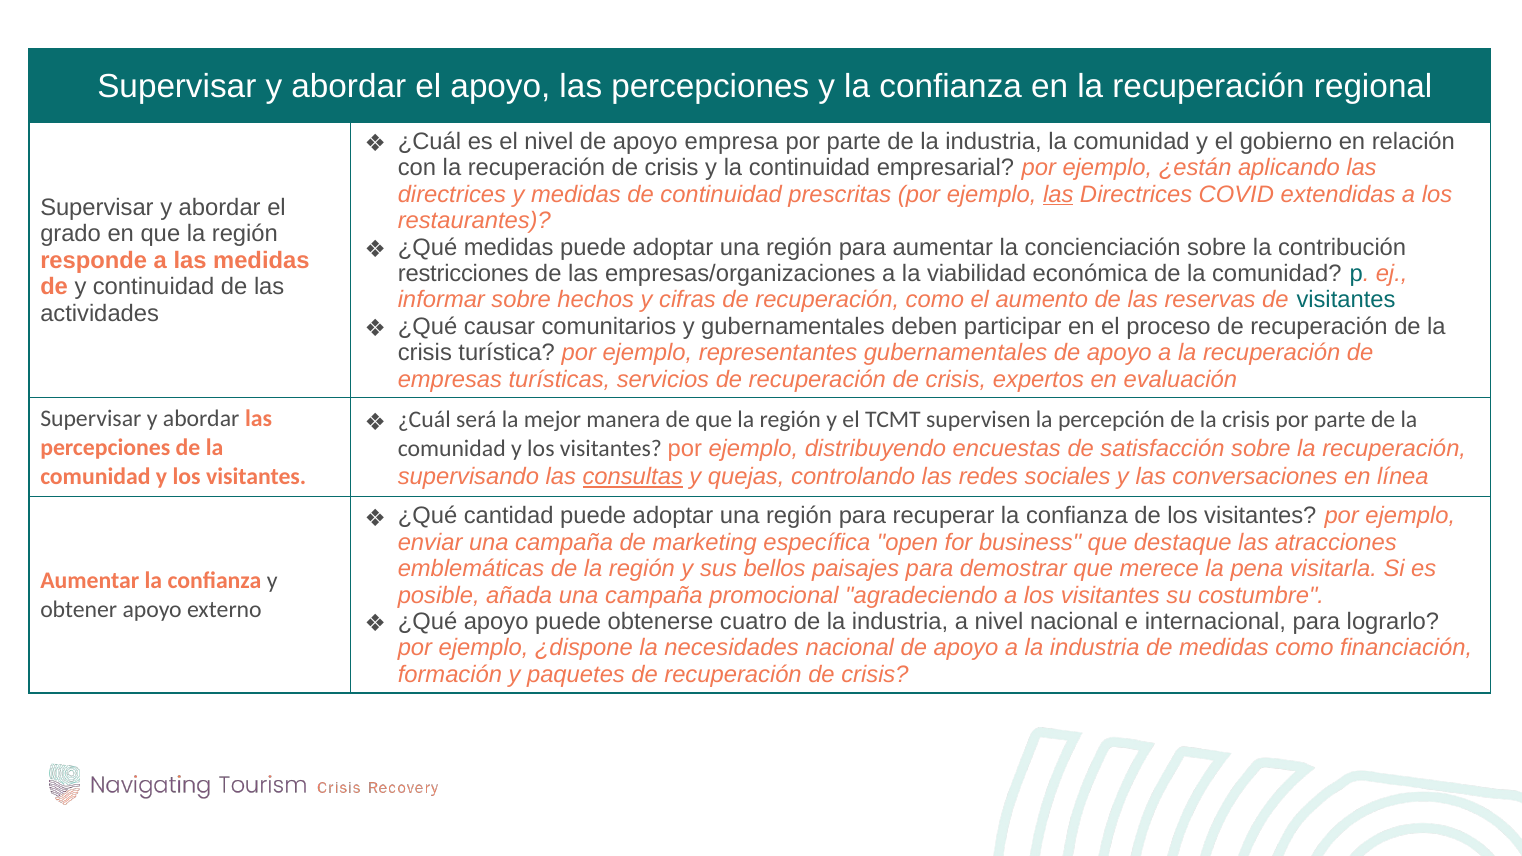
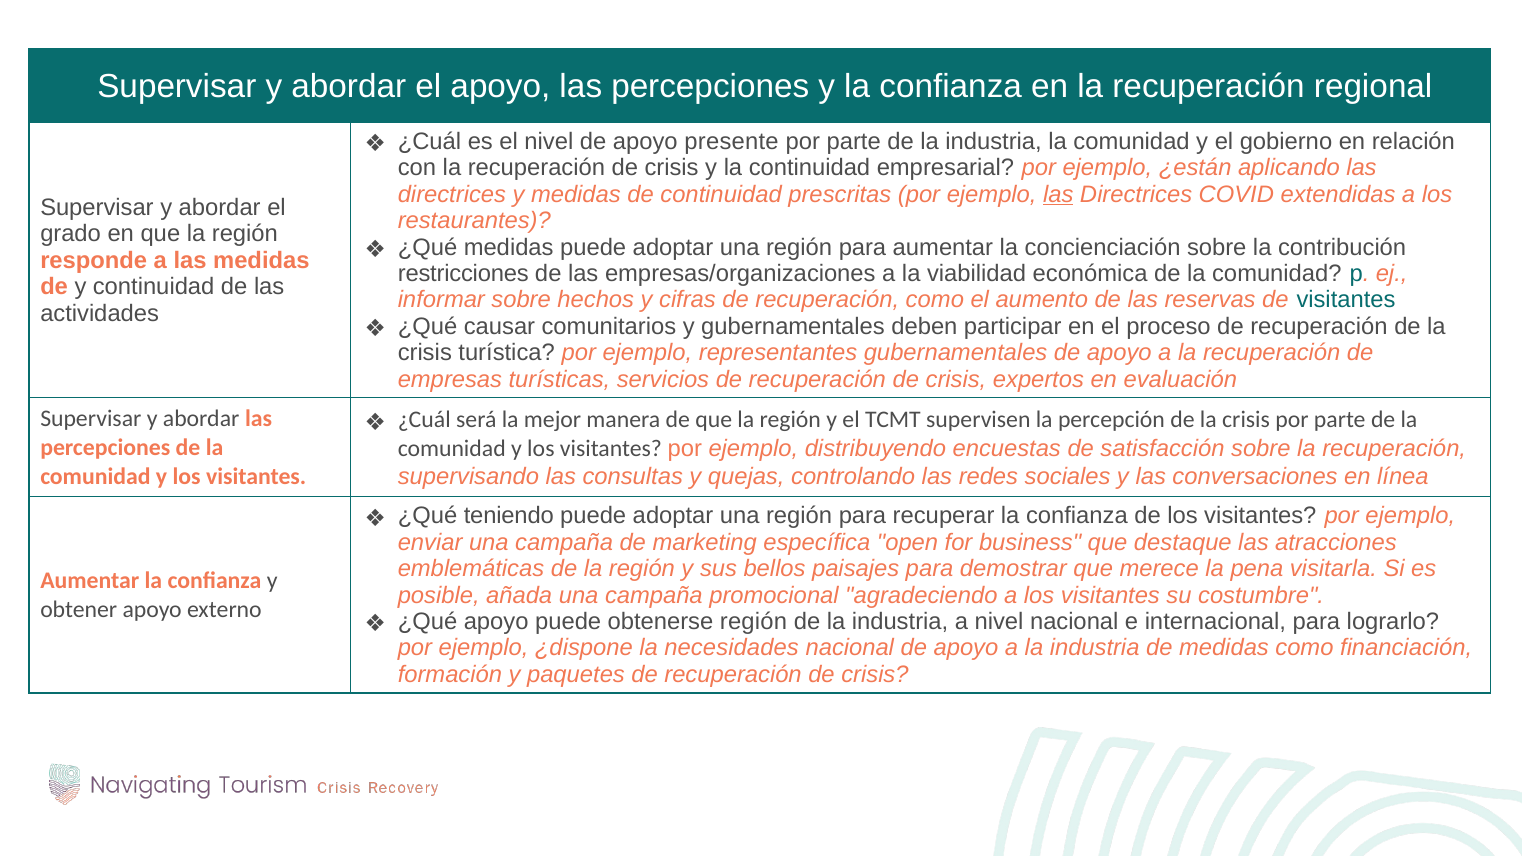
empresa: empresa -> presente (732, 141)
consultas underline: present -> none (633, 477)
cantidad: cantidad -> teniendo (509, 516)
obtenerse cuatro: cuatro -> región (753, 622)
